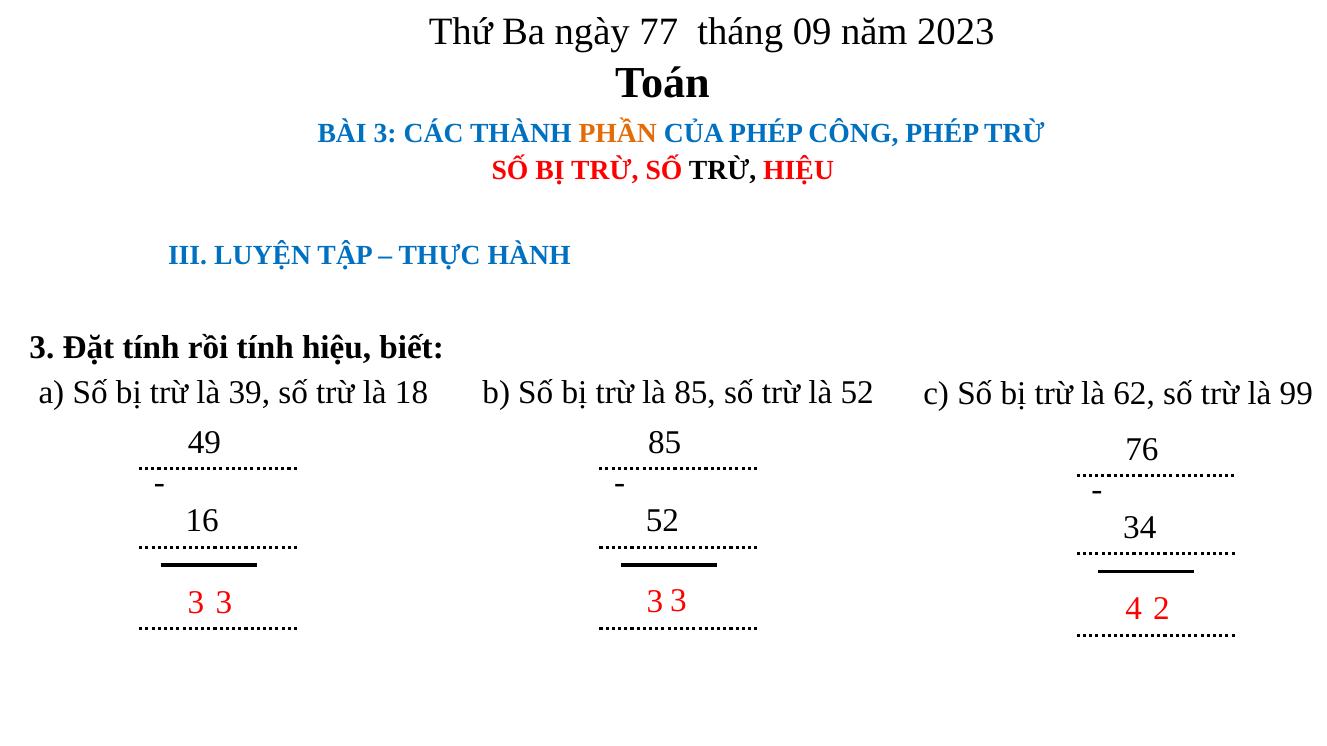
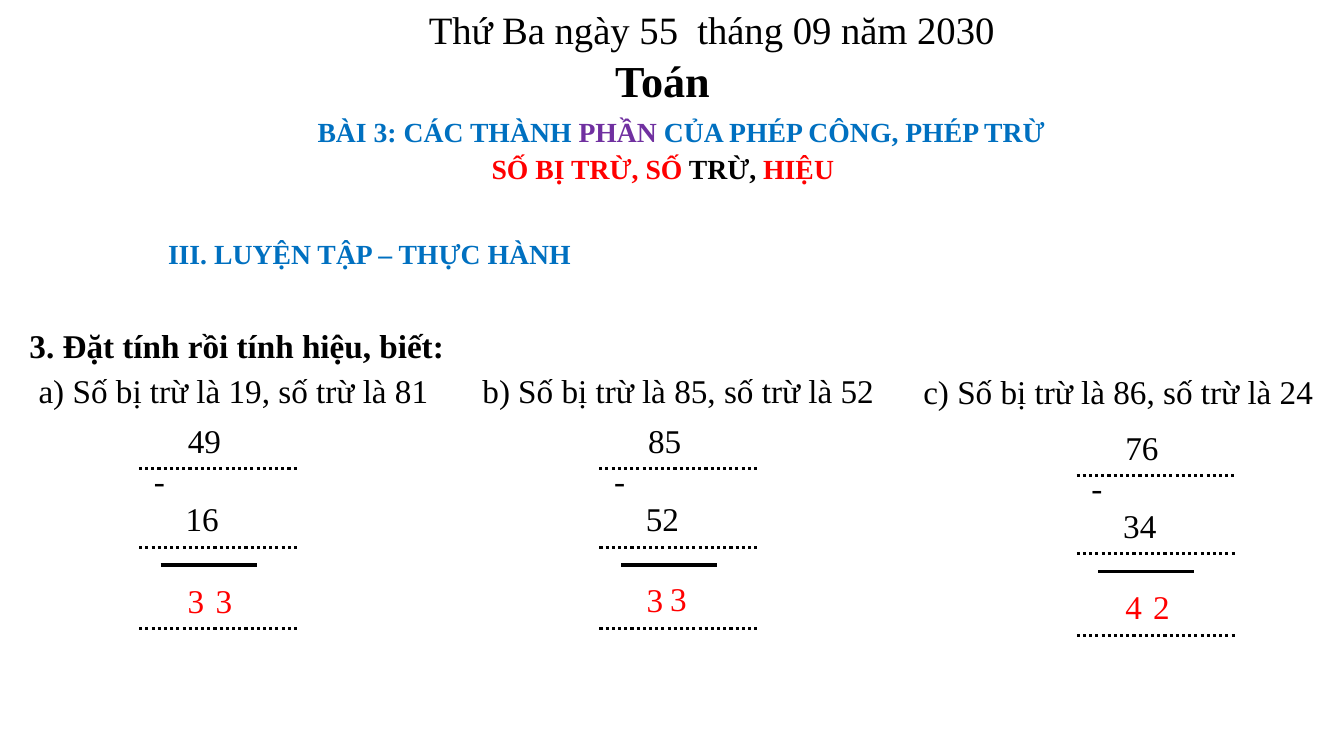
77: 77 -> 55 (659, 32)
2023: 2023 -> 2030 (956, 32)
PHẦN colour: orange -> purple (618, 134)
39: 39 -> 19 (249, 393)
18: 18 -> 81 (412, 393)
62: 62 -> 86 (1134, 394)
99: 99 -> 24 (1296, 394)
